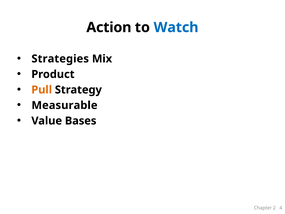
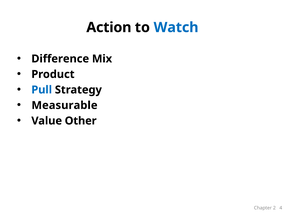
Strategies: Strategies -> Difference (60, 59)
Pull colour: orange -> blue (42, 90)
Bases: Bases -> Other (81, 121)
